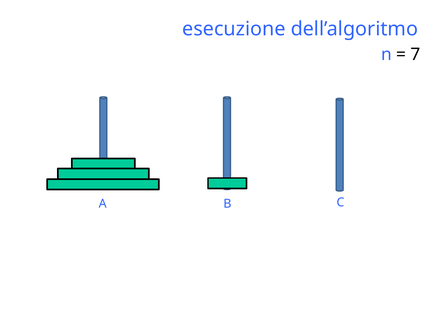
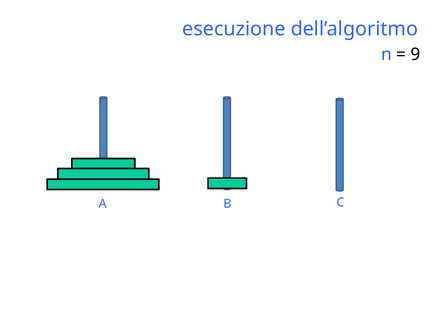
7: 7 -> 9 (415, 54)
